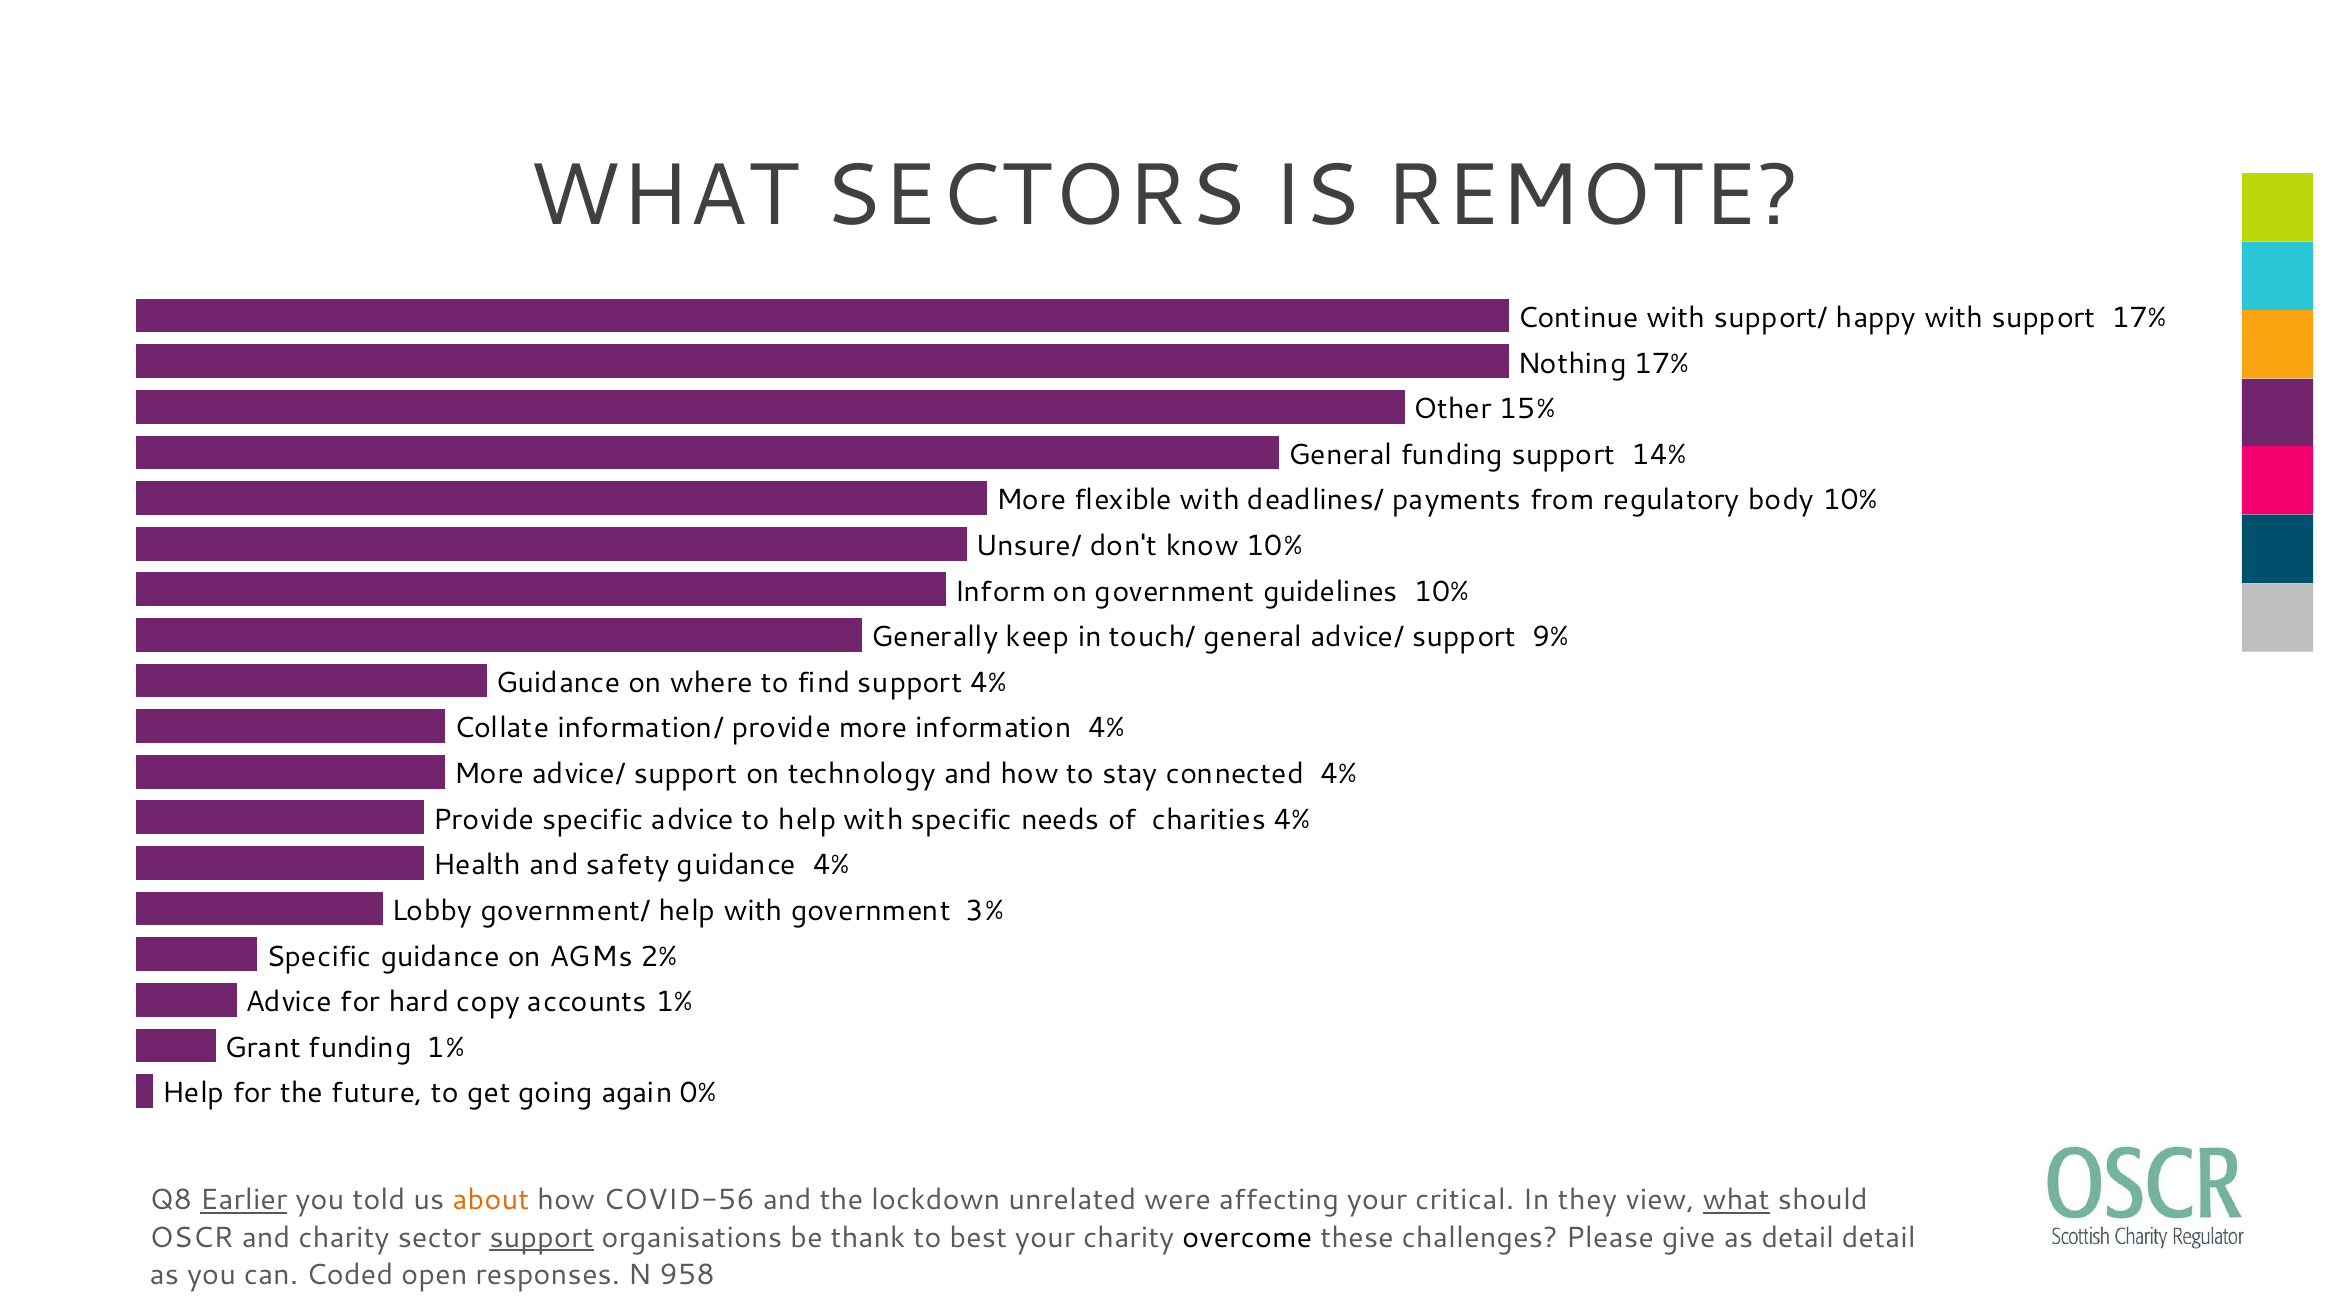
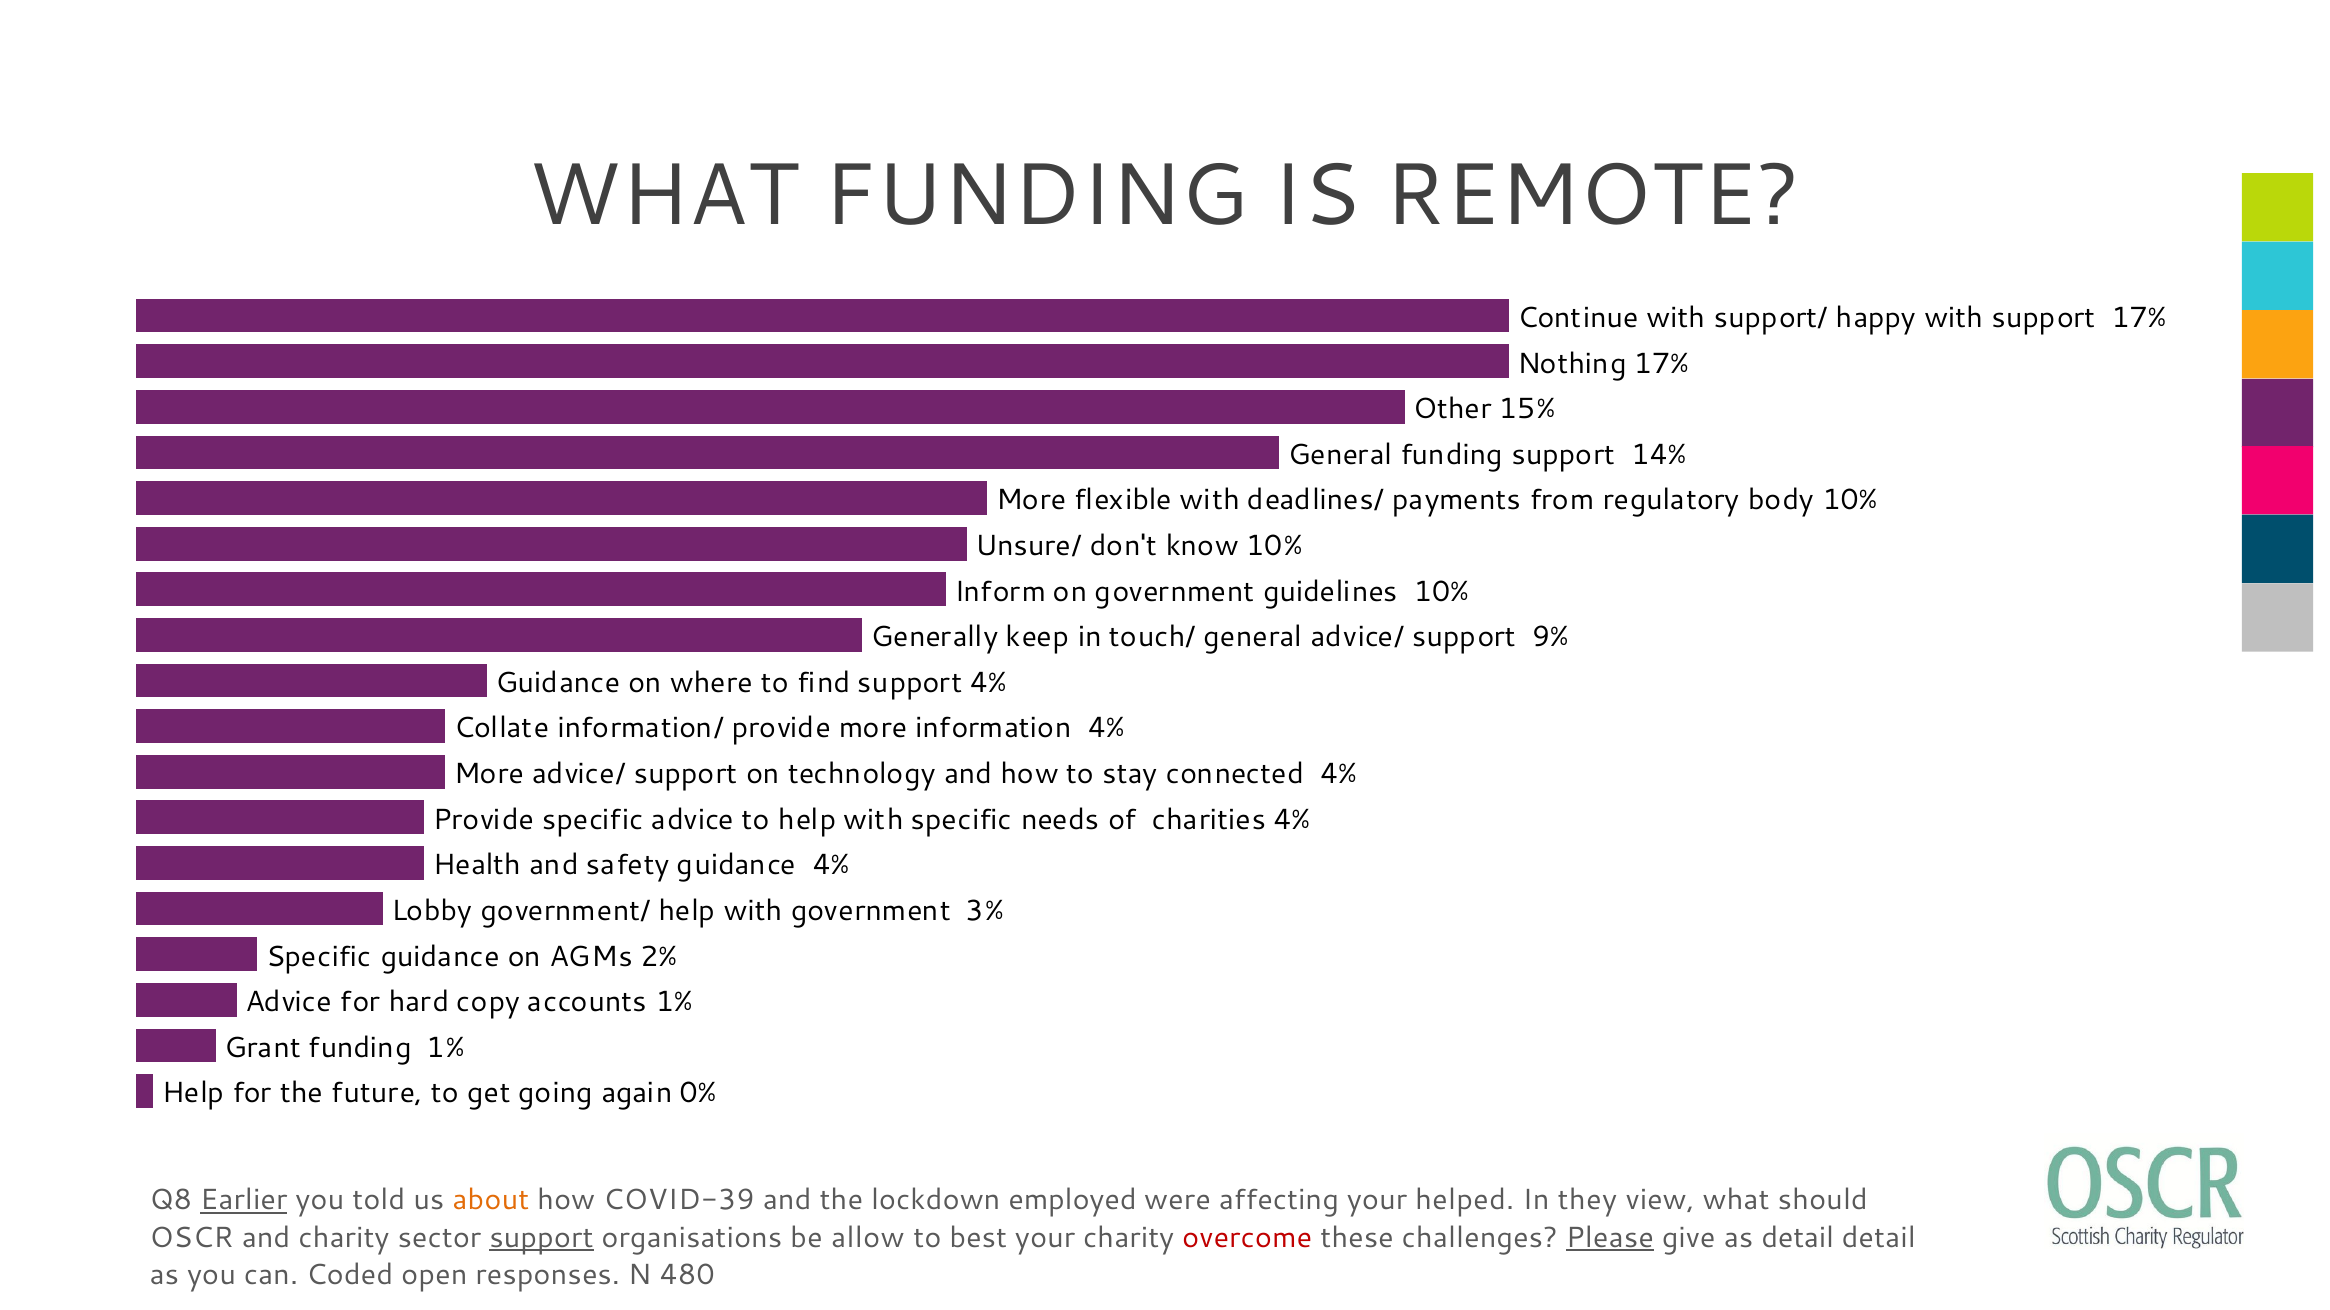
WHAT SECTORS: SECTORS -> FUNDING (1036, 196)
COVID-56: COVID-56 -> COVID-39 (679, 1201)
unrelated: unrelated -> employed (1073, 1201)
critical: critical -> helped (1465, 1201)
what underline: present -> none (1736, 1201)
thank: thank -> allow (868, 1238)
overcome colour: black -> red (1247, 1238)
Please underline: none -> present (1610, 1238)
958: 958 -> 480 (687, 1275)
